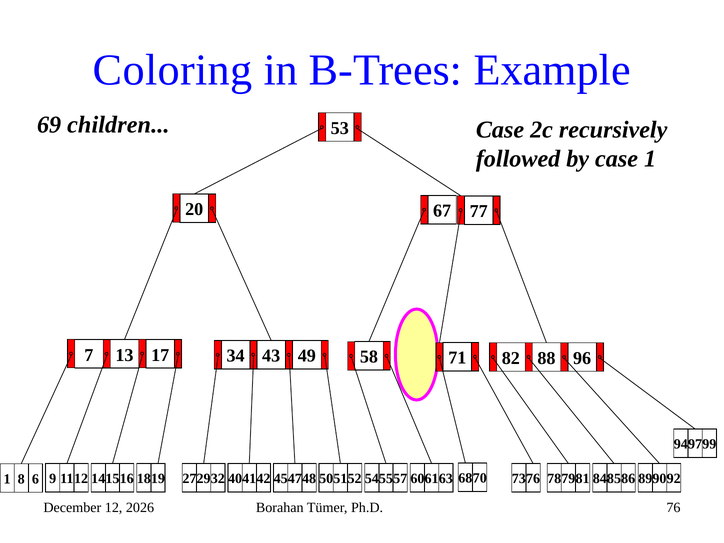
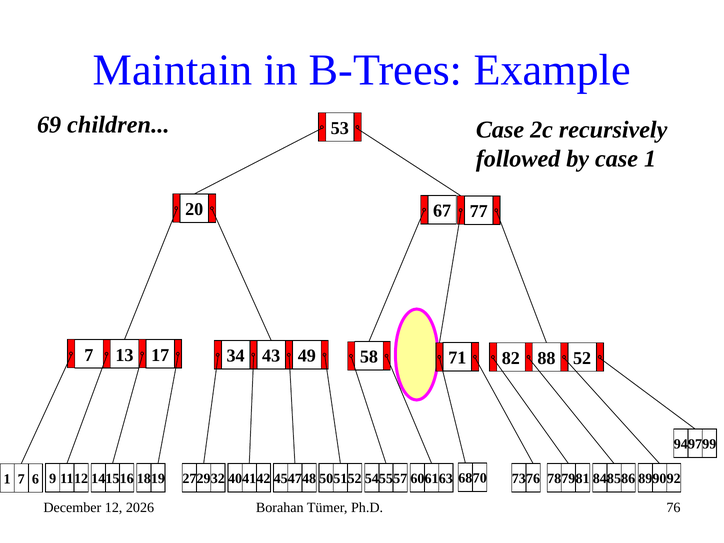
Coloring: Coloring -> Maintain (173, 70)
96: 96 -> 52 (582, 358)
1 8: 8 -> 7 (21, 479)
